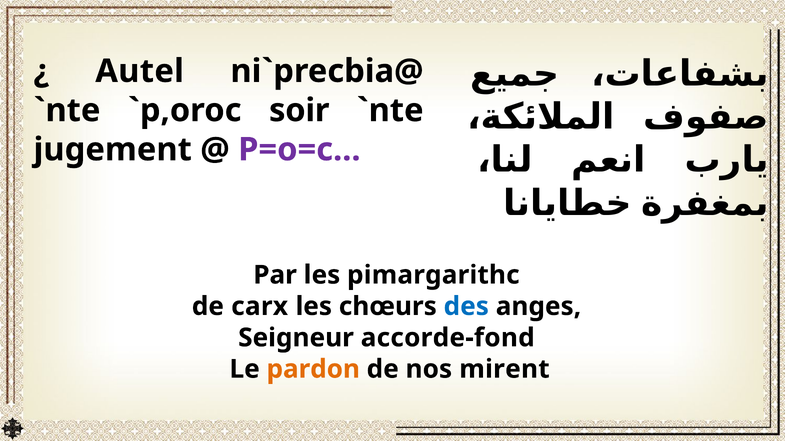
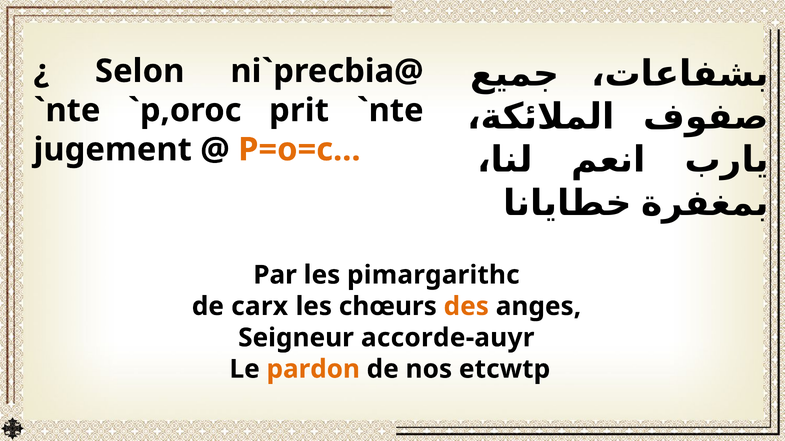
Autel: Autel -> Selon (140, 71)
soir: soir -> prit (299, 111)
P=o=c colour: purple -> orange (299, 150)
des colour: blue -> orange (466, 307)
accorde-fond: accorde-fond -> accorde-auyr (448, 338)
mirent: mirent -> etcwtp (505, 370)
